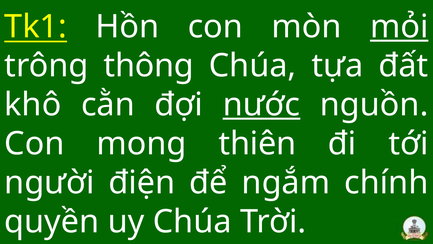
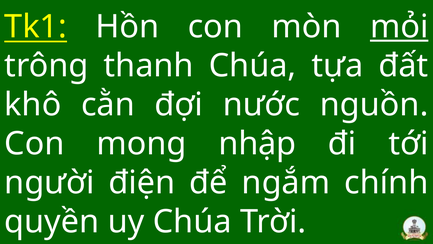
thông: thông -> thanh (149, 66)
nước underline: present -> none (261, 105)
thiên: thiên -> nhập (257, 144)
